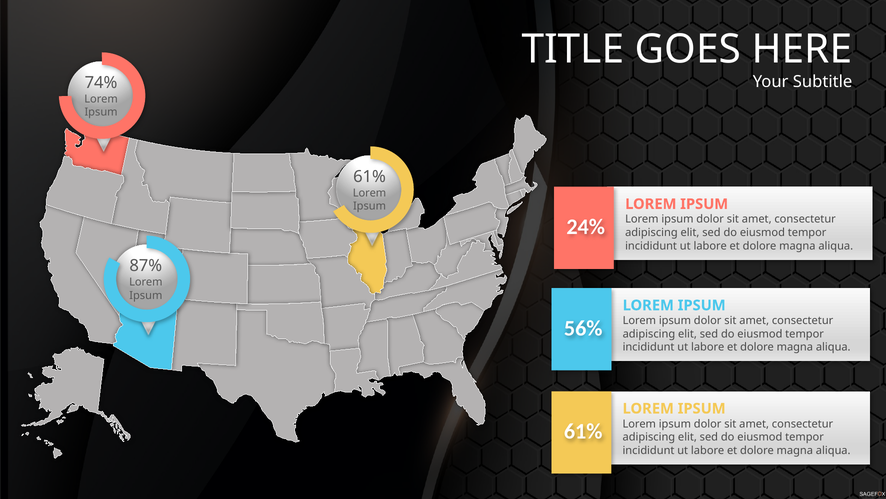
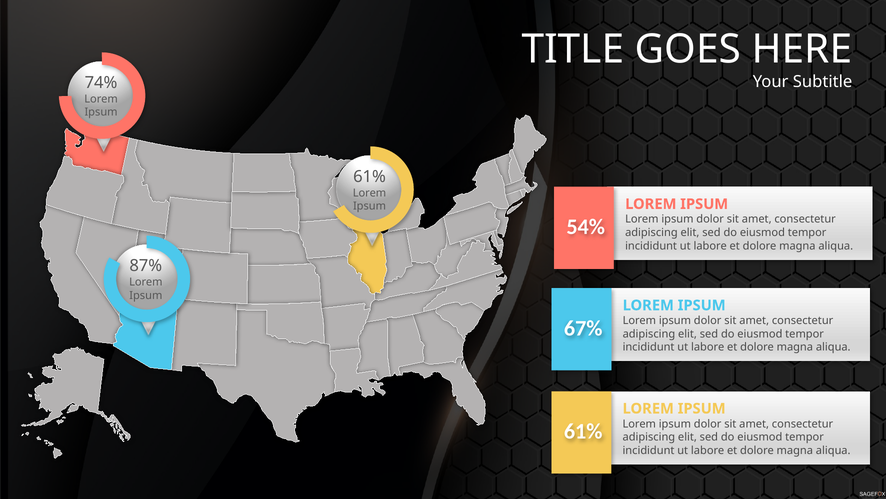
24%: 24% -> 54% (586, 227)
56%: 56% -> 67% (583, 328)
